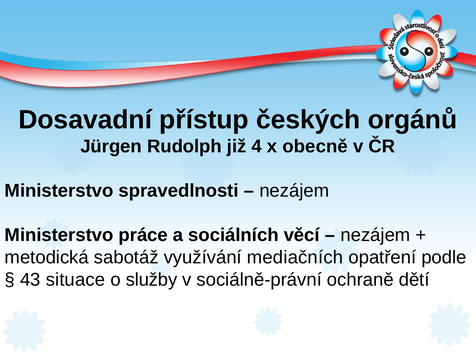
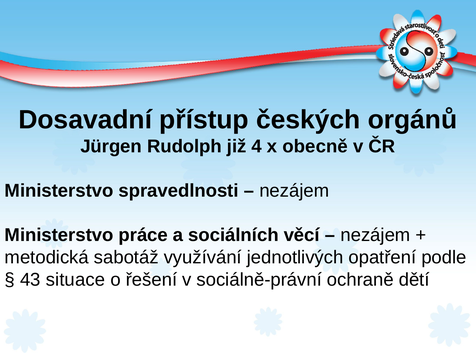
mediačních: mediačních -> jednotlivých (295, 257)
služby: služby -> řešení (151, 280)
